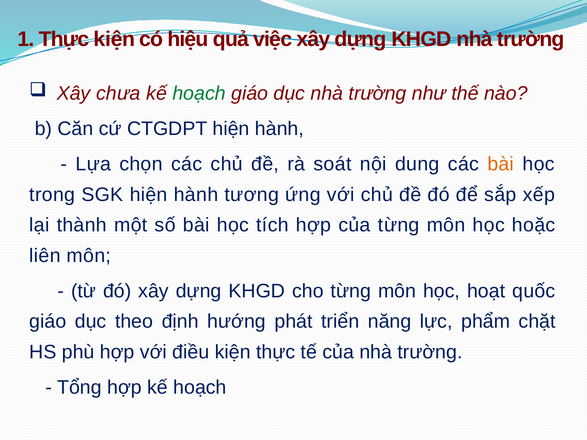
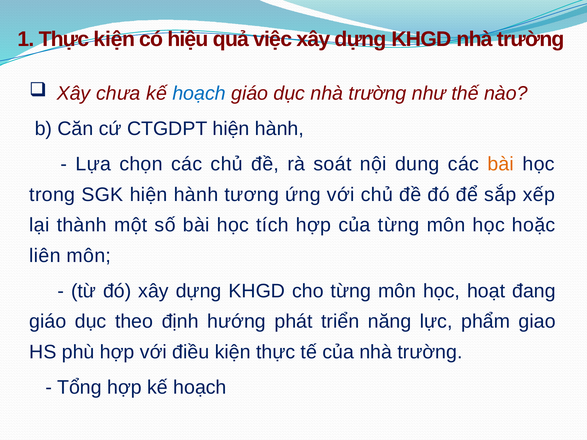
hoạch colour: green -> blue (199, 93)
quốc: quốc -> đang (534, 291)
chặt: chặt -> giao (537, 322)
